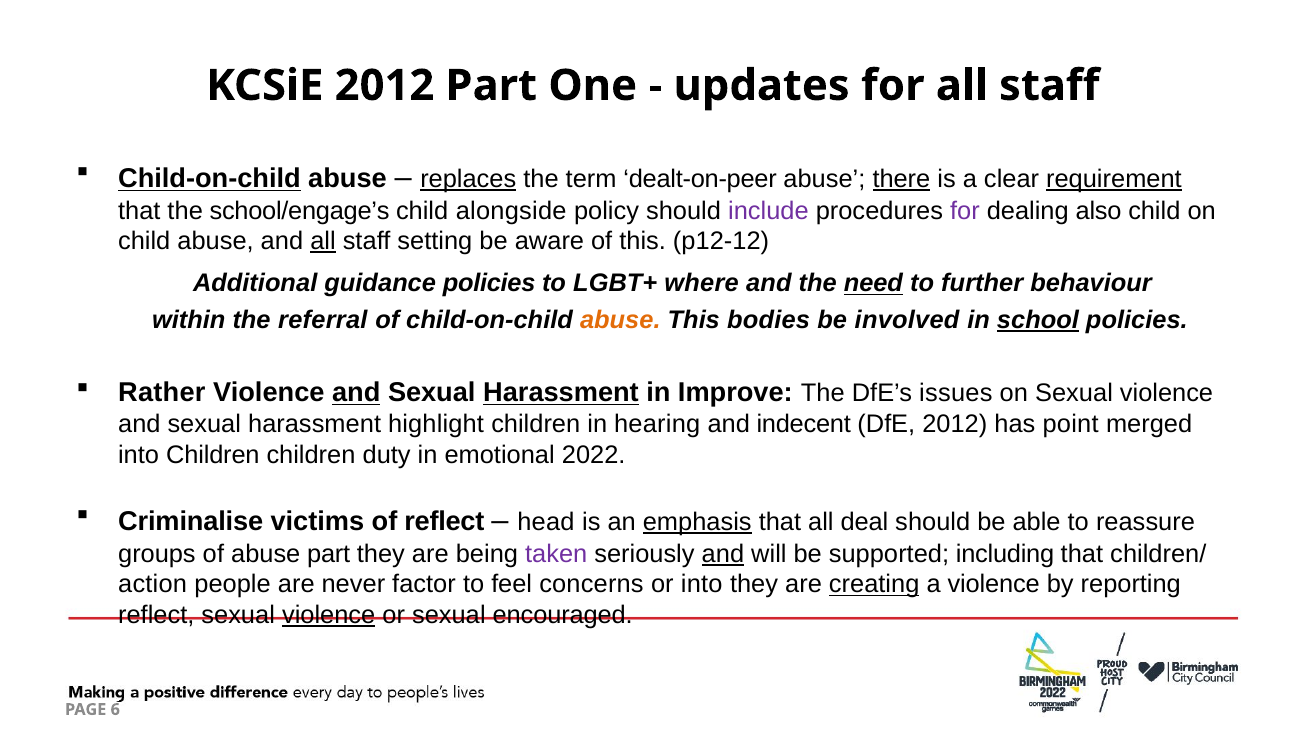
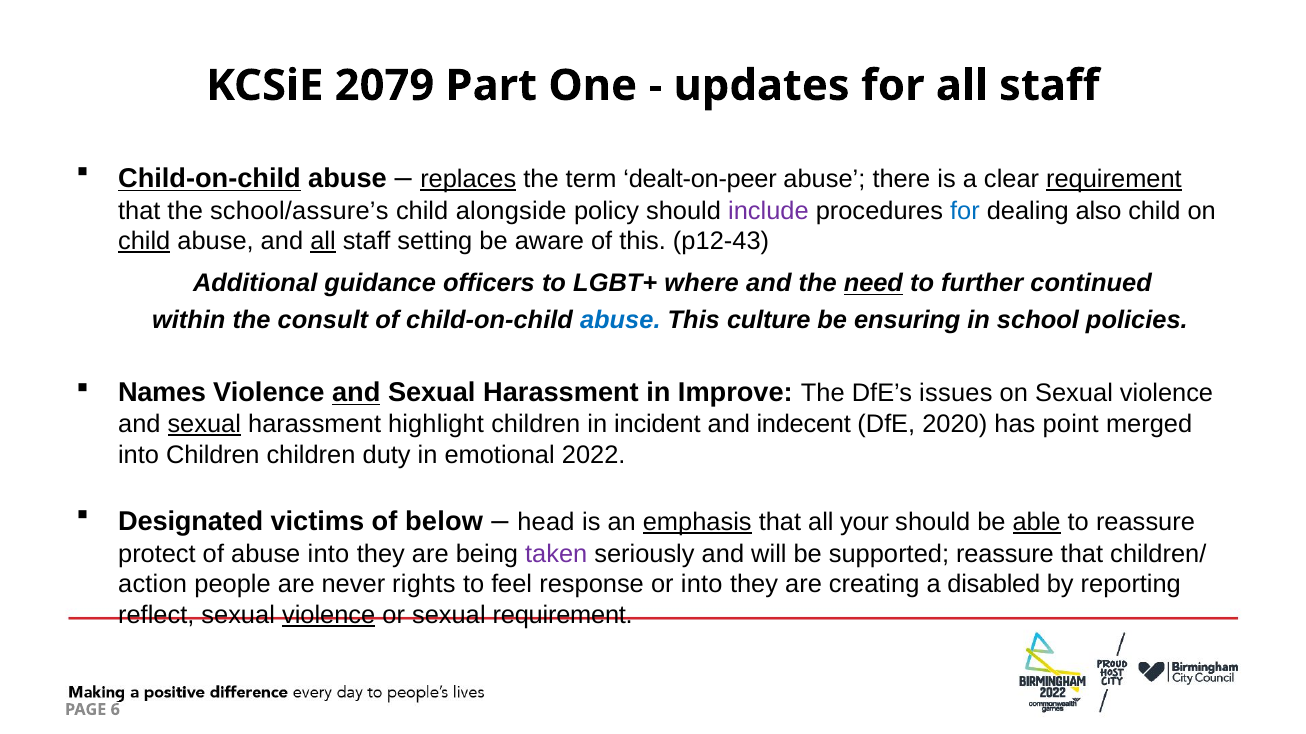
KCSiE 2012: 2012 -> 2079 (385, 86)
there underline: present -> none (901, 179)
school/engage’s: school/engage’s -> school/assure’s (299, 211)
for colour: purple -> blue (965, 211)
child underline: none -> present (144, 242)
p12-12: p12-12 -> p12-43 (721, 242)
guidance policies: policies -> officers (489, 284)
behaviour: behaviour -> continued (1091, 284)
referral: referral -> consult (323, 320)
abuse colour: orange -> blue (620, 320)
bodies: bodies -> culture (769, 320)
involved: involved -> ensuring (907, 320)
school underline: present -> none (1038, 320)
Rather: Rather -> Names (162, 393)
Harassment underline: present -> none (561, 393)
sexual underline: none -> present (204, 425)
hearing: hearing -> incident (657, 425)
DfE 2012: 2012 -> 2020 (955, 425)
Criminalise: Criminalise -> Designated (191, 522)
of reflect: reflect -> below (444, 522)
deal: deal -> your (865, 523)
able underline: none -> present (1037, 523)
groups: groups -> protect (157, 554)
abuse part: part -> into (328, 554)
and underline: present -> none (723, 554)
supported including: including -> reassure (1005, 554)
factor: factor -> rights (424, 585)
concerns: concerns -> response (592, 585)
creating underline: present -> none (874, 585)
a violence: violence -> disabled (994, 585)
sexual encouraged: encouraged -> requirement (563, 615)
